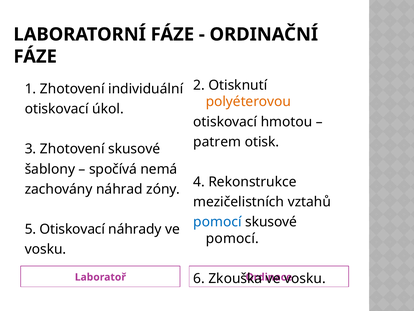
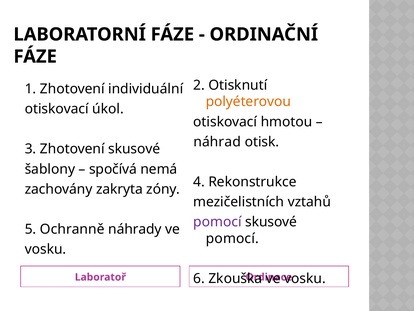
patrem: patrem -> náhrad (217, 142)
náhrad: náhrad -> zakryta (119, 189)
pomocí colour: blue -> purple (217, 222)
5 Otiskovací: Otiskovací -> Ochranně (72, 229)
